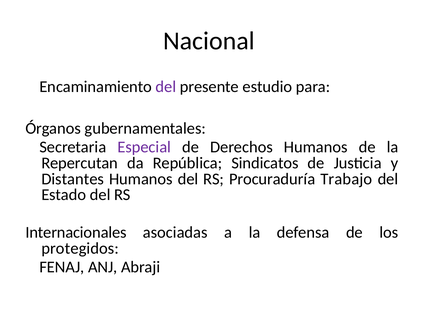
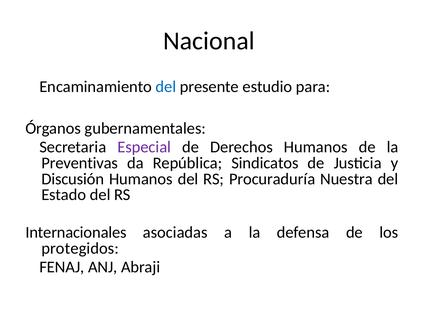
del colour: purple -> blue (166, 87)
Repercutan: Repercutan -> Preventivas (80, 163)
Distantes: Distantes -> Discusión (73, 179)
Trabajo: Trabajo -> Nuestra (346, 179)
